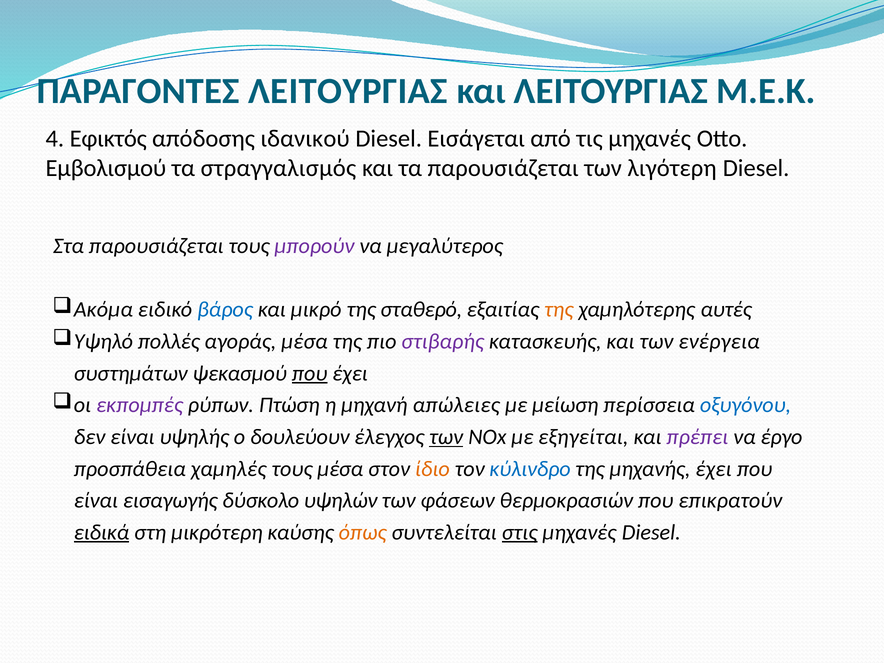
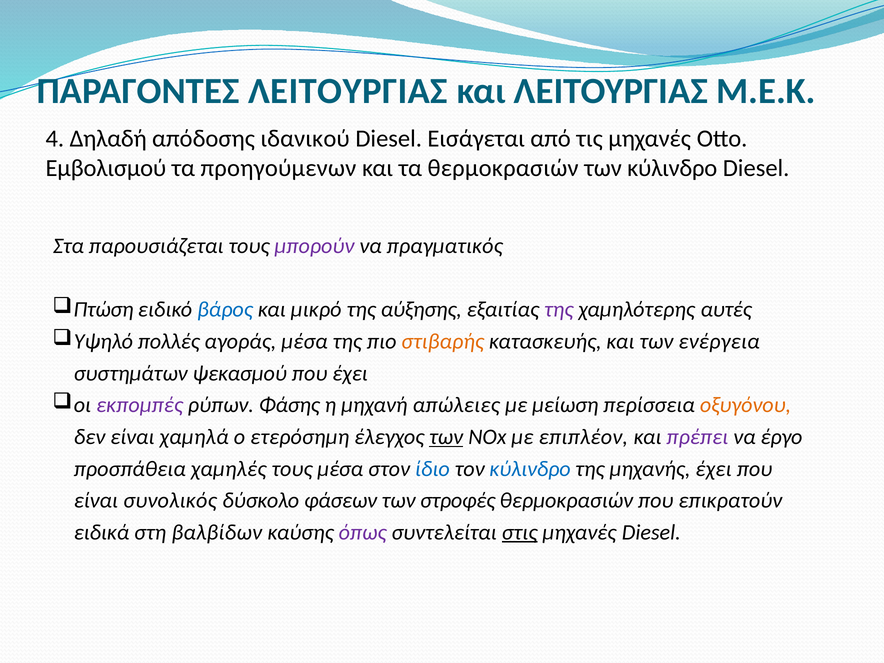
Εφικτός: Εφικτός -> Δηλαδή (108, 139)
στραγγαλισμός: στραγγαλισμός -> προηγούμενων (278, 168)
τα παρουσιάζεται: παρουσιάζεται -> θερμοκρασιών (503, 168)
των λιγότερη: λιγότερη -> κύλινδρο (672, 168)
μεγαλύτερος: μεγαλύτερος -> πραγματικός (445, 246)
Ακόμα: Ακόμα -> Πτώση (103, 310)
σταθερό: σταθερό -> αύξησης (421, 310)
της colour: orange -> purple (559, 310)
στιβαρής colour: purple -> orange (443, 342)
που underline: present -> none (310, 373)
Πτώση: Πτώση -> Φάσης (289, 405)
οξυγόνου colour: blue -> orange (745, 405)
υψηλής: υψηλής -> χαμηλά (194, 437)
δουλεύουν: δουλεύουν -> ετερόσημη (300, 437)
εξηγείται: εξηγείται -> επιπλέον (583, 437)
ίδιο colour: orange -> blue (432, 469)
εισαγωγής: εισαγωγής -> συνολικός (170, 501)
υψηλών: υψηλών -> φάσεων (341, 501)
φάσεων: φάσεων -> στροφές (458, 501)
ειδικά underline: present -> none (102, 532)
μικρότερη: μικρότερη -> βαλβίδων (217, 532)
όπως colour: orange -> purple (363, 532)
